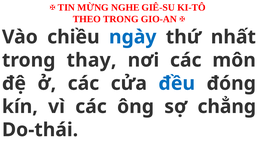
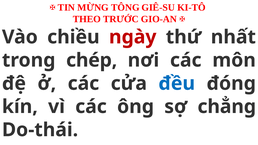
NGHE: NGHE -> TÔNG (125, 8)
THEO TRONG: TRONG -> TRƯỚC (121, 19)
ngày colour: blue -> red (133, 37)
thay: thay -> chép (92, 60)
